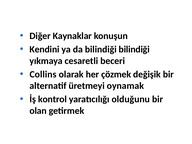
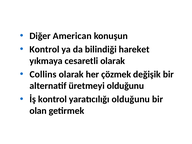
Kaynaklar: Kaynaklar -> American (72, 36)
Kendini: Kendini -> Kontrol (44, 49)
bilindiği bilindiği: bilindiği -> hareket (134, 49)
cesaretli beceri: beceri -> olarak (113, 61)
üretmeyi oynamak: oynamak -> olduğunu (125, 86)
